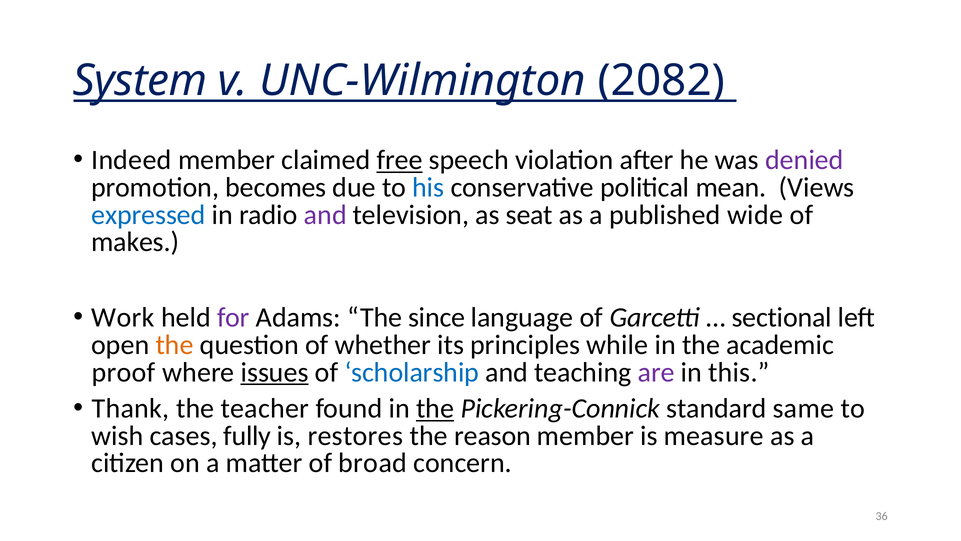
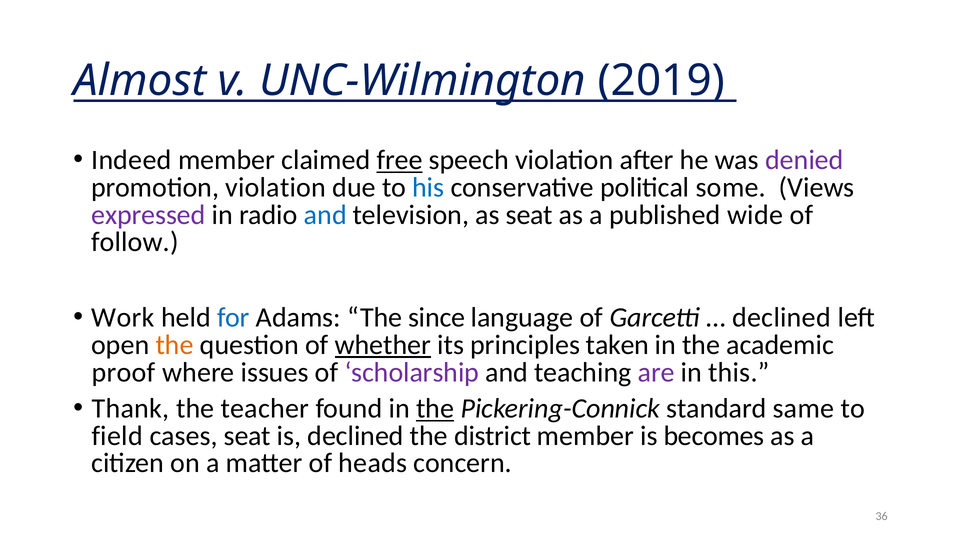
System: System -> Almost (140, 81)
2082: 2082 -> 2019 (661, 81)
promotion becomes: becomes -> violation (276, 187)
mean: mean -> some (731, 187)
expressed colour: blue -> purple (148, 215)
and colour: purple -> blue (325, 215)
makes: makes -> follow (135, 242)
for colour: purple -> blue (233, 317)
sectional: sectional -> declined (782, 317)
whether underline: none -> present (383, 345)
while: while -> taken (617, 345)
issues underline: present -> none (275, 372)
scholarship colour: blue -> purple (412, 372)
wish: wish -> field (117, 435)
cases fully: fully -> seat (247, 435)
is restores: restores -> declined (356, 435)
reason: reason -> district (493, 435)
measure: measure -> becomes (714, 435)
broad: broad -> heads (373, 463)
